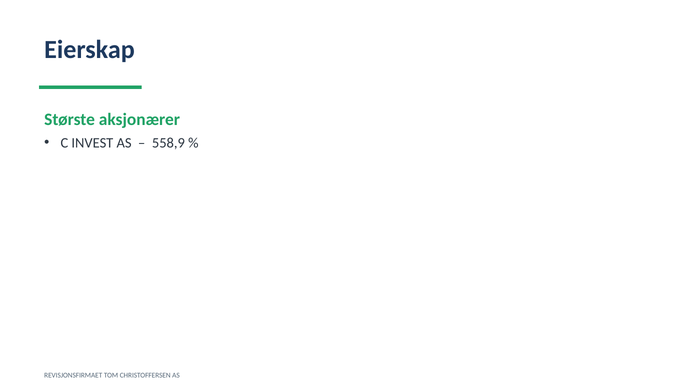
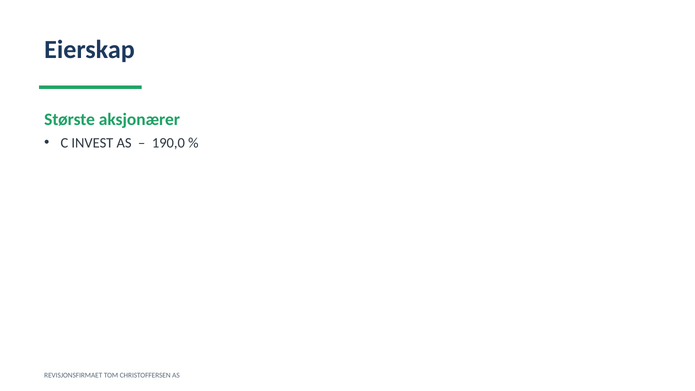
558,9: 558,9 -> 190,0 (168, 143)
